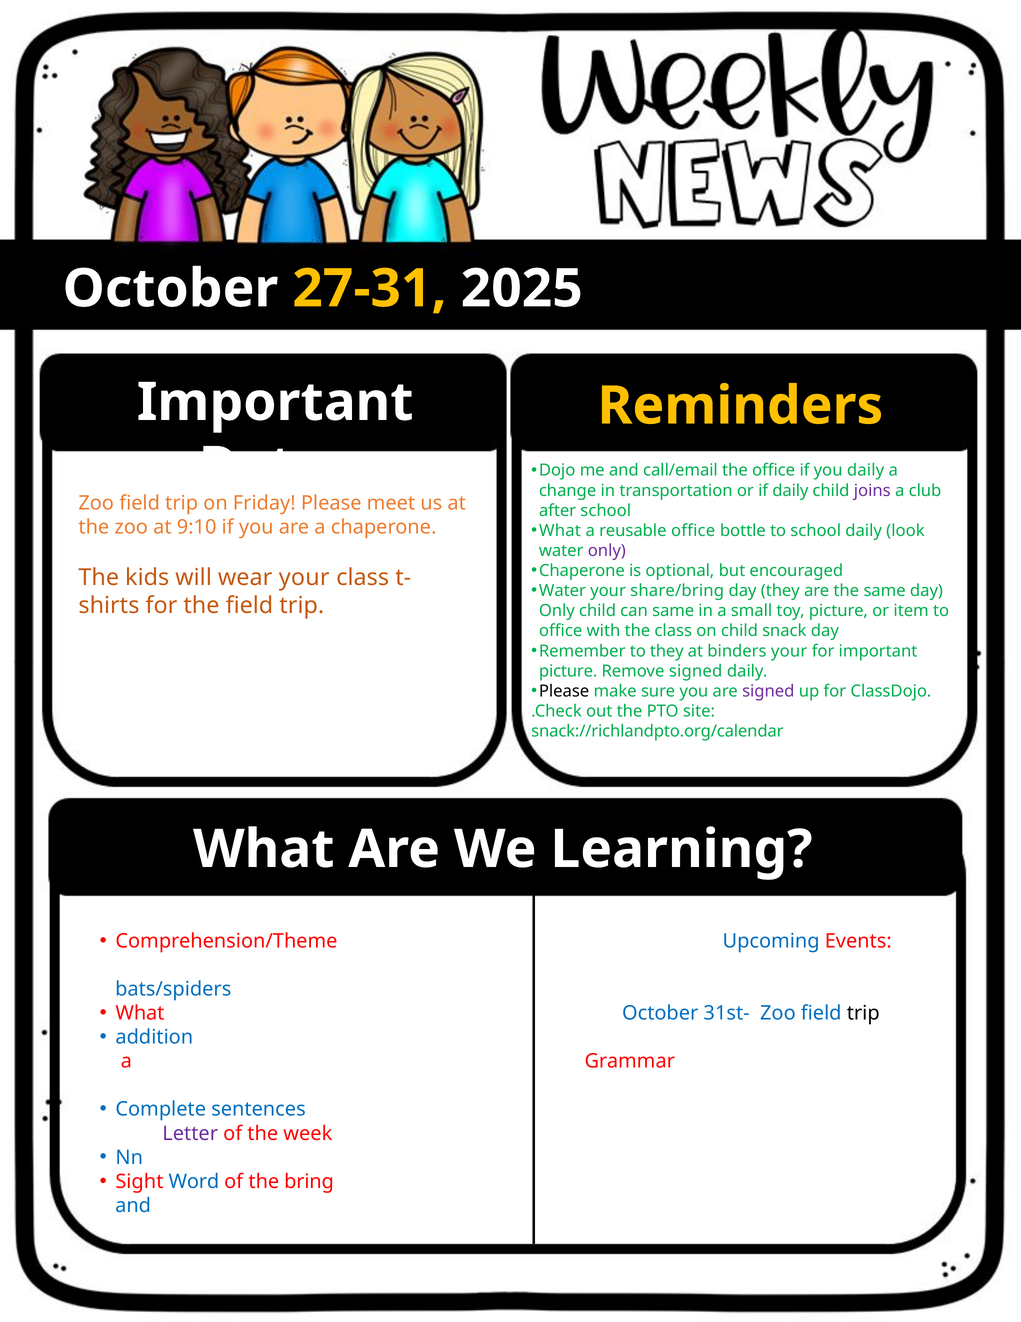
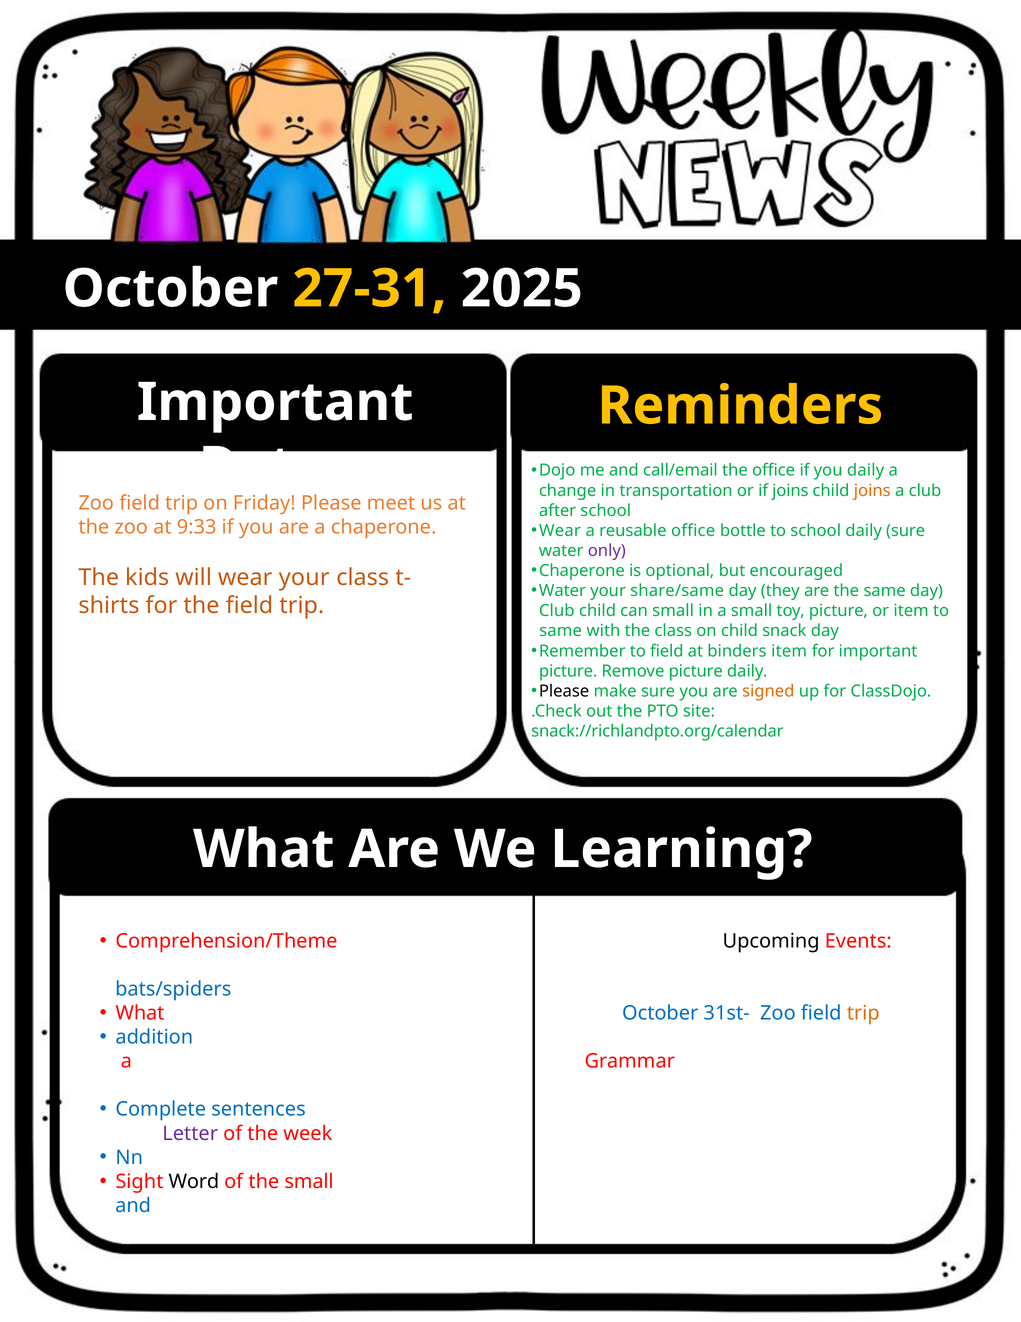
if daily: daily -> joins (790, 490)
joins colour: purple -> orange (872, 490)
9:10: 9:10 -> 9:33 (197, 527)
What: What -> Wear (560, 530)
daily look: look -> sure (906, 530)
share/bring: share/bring -> share/same (677, 590)
Only: Only -> Club (557, 611)
can same: same -> small (673, 611)
office: office -> same (561, 631)
to they: they -> field (667, 651)
binders your: your -> item (789, 651)
Remove signed: signed -> picture (696, 671)
signed colour: purple -> orange (768, 691)
Upcoming colour: blue -> black (771, 941)
trip colour: black -> orange (863, 1013)
Word colour: blue -> black (194, 1181)
the bring: bring -> small (309, 1181)
